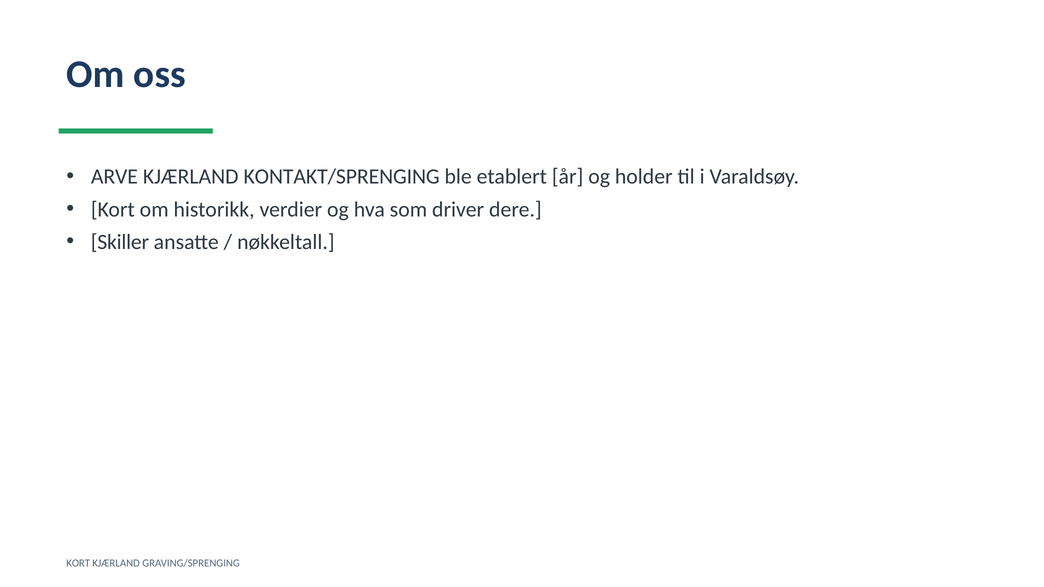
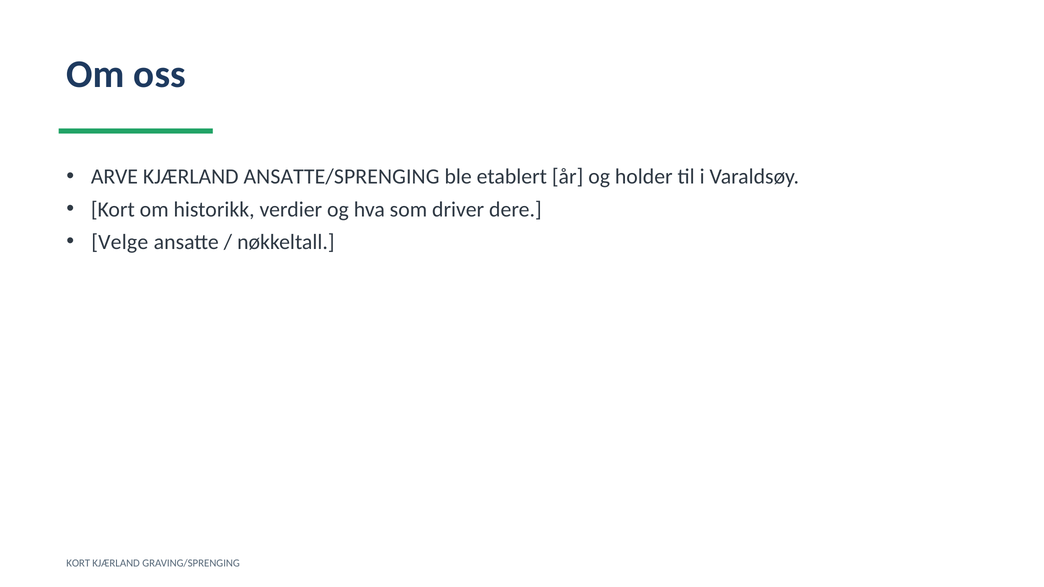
KONTAKT/SPRENGING: KONTAKT/SPRENGING -> ANSATTE/SPRENGING (342, 177)
Skiller: Skiller -> Velge (120, 242)
